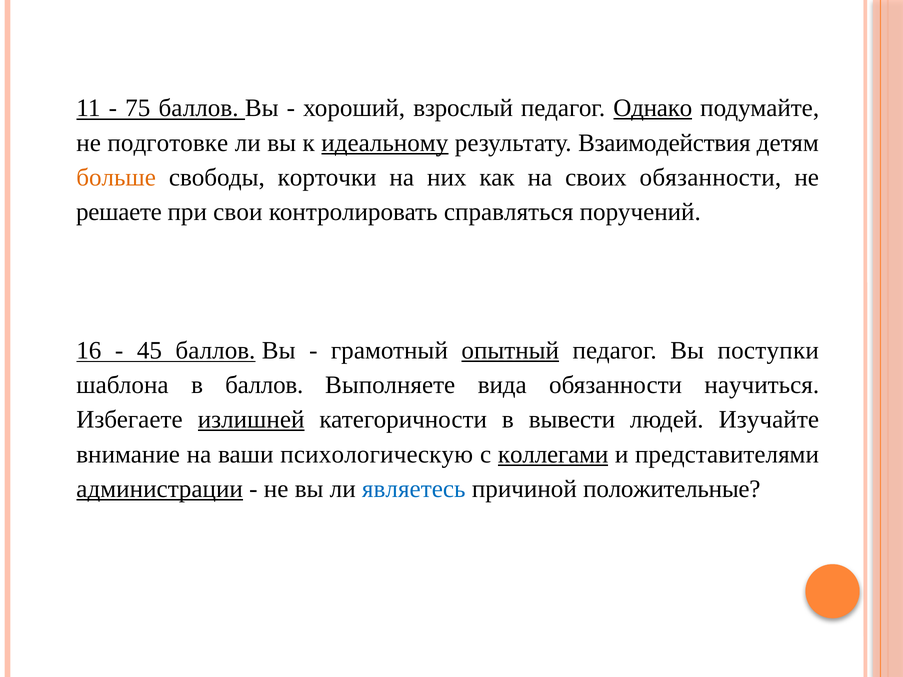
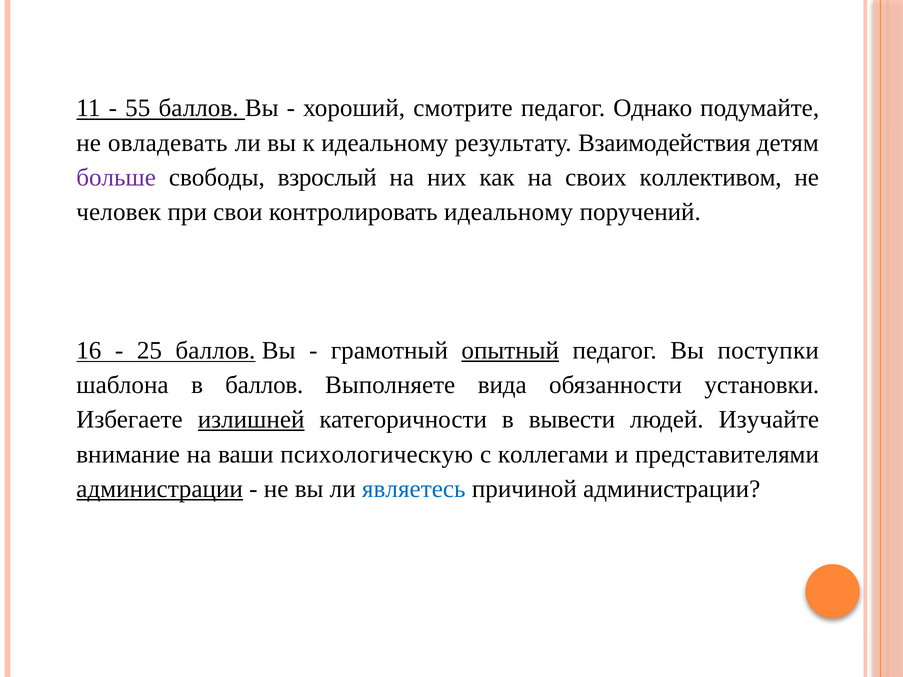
75: 75 -> 55 (138, 108)
взрослый: взрослый -> смотрите (463, 108)
Однако underline: present -> none (653, 108)
подготовке: подготовке -> овладевать (168, 143)
идеальному underline: present -> none (385, 143)
больше colour: orange -> purple (116, 177)
корточки: корточки -> взрослый (327, 177)
своих обязанности: обязанности -> коллективом (711, 177)
решаете: решаете -> человек (119, 212)
контролировать справляться: справляться -> идеальному (509, 212)
45: 45 -> 25 (149, 351)
научиться: научиться -> установки (762, 385)
коллегами underline: present -> none (553, 454)
причиной положительные: положительные -> администрации (672, 489)
